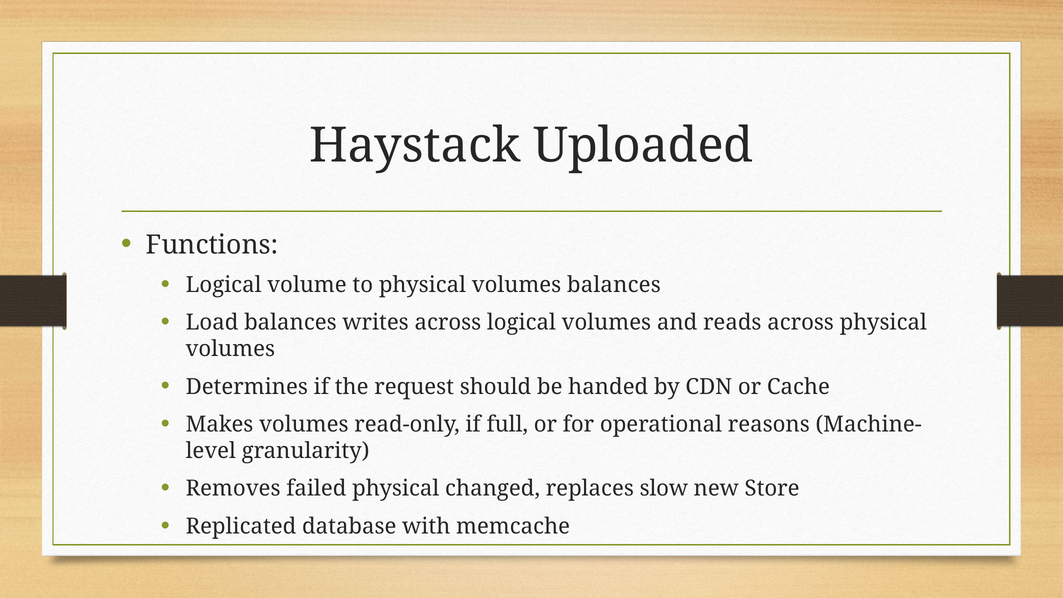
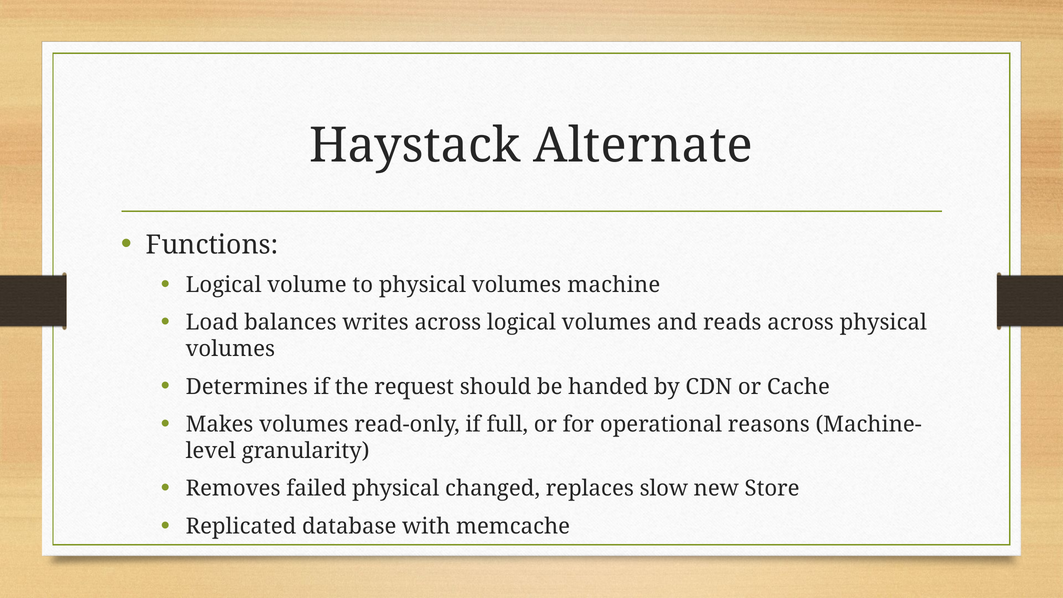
Uploaded: Uploaded -> Alternate (643, 146)
volumes balances: balances -> machine (614, 285)
